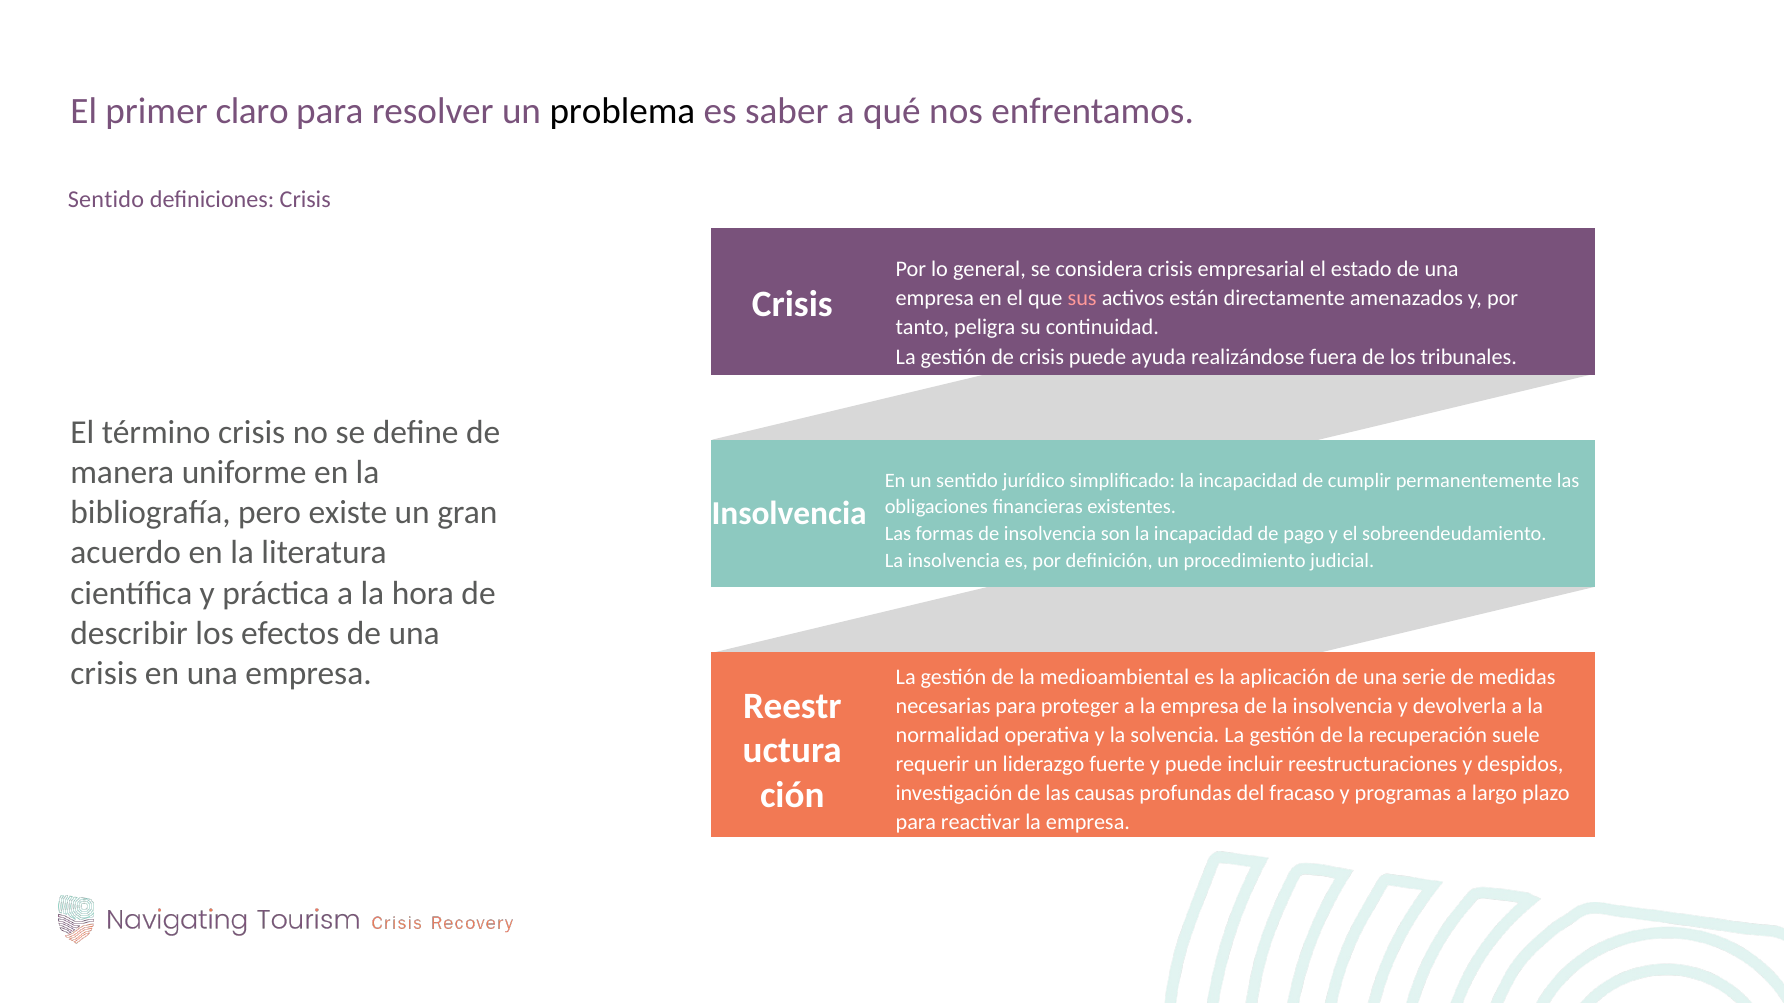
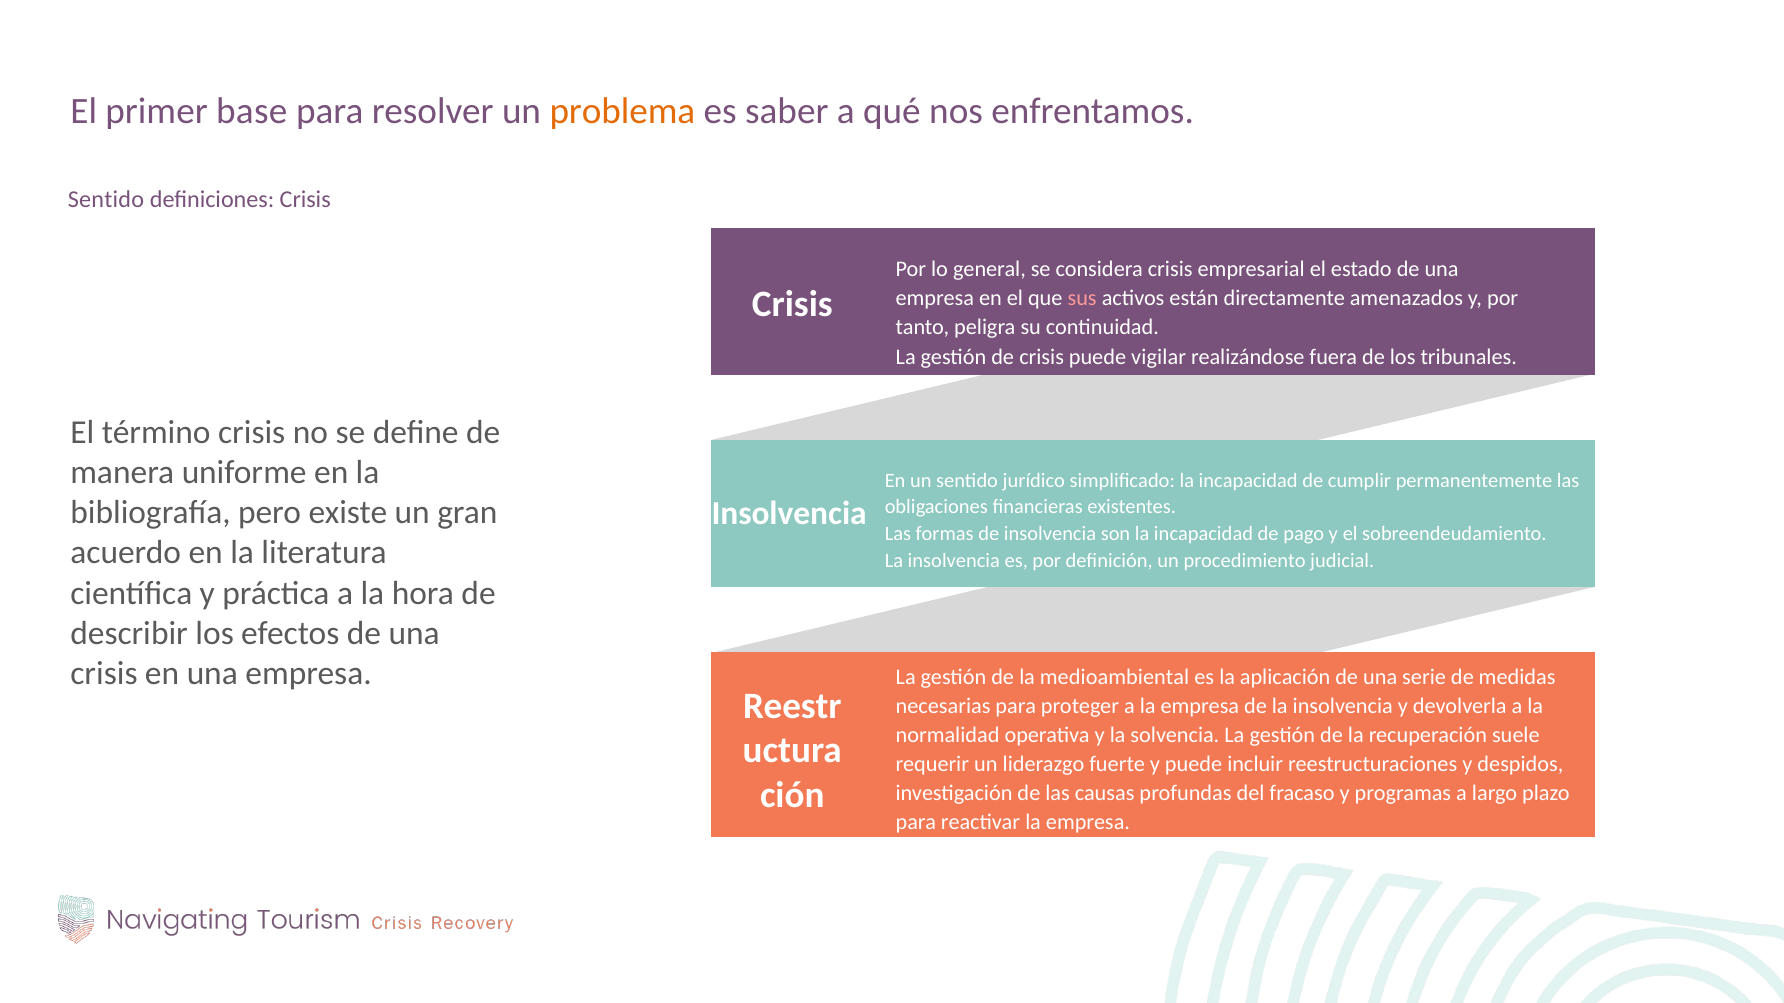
claro: claro -> base (252, 111)
problema colour: black -> orange (622, 111)
ayuda: ayuda -> vigilar (1159, 357)
